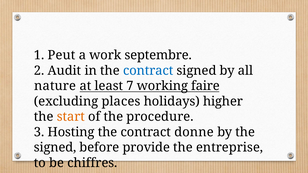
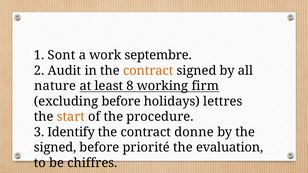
Peut: Peut -> Sont (61, 55)
contract colour: blue -> orange (148, 71)
7: 7 -> 8 (130, 86)
faire: faire -> firm (205, 86)
excluding places: places -> before (121, 101)
higher: higher -> lettres (223, 101)
Hosting: Hosting -> Identify (71, 132)
provide: provide -> priorité (146, 148)
entreprise: entreprise -> evaluation (230, 148)
